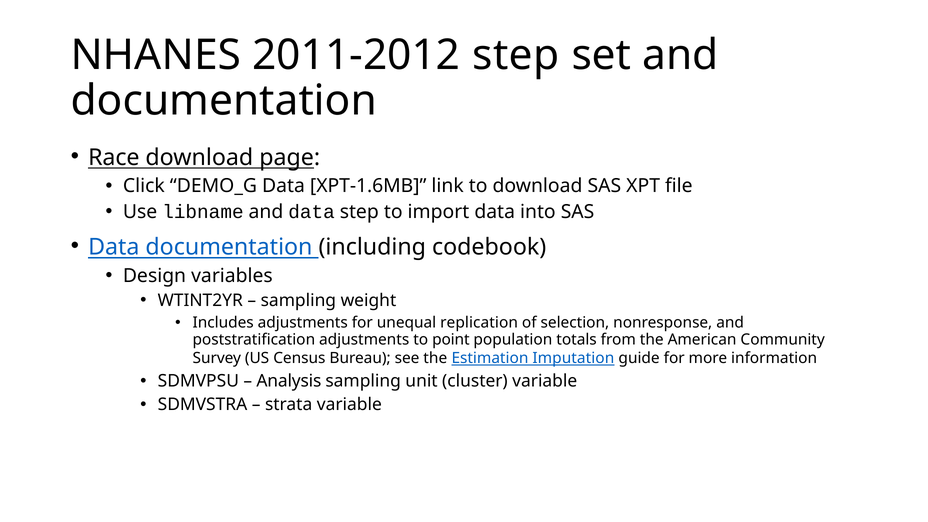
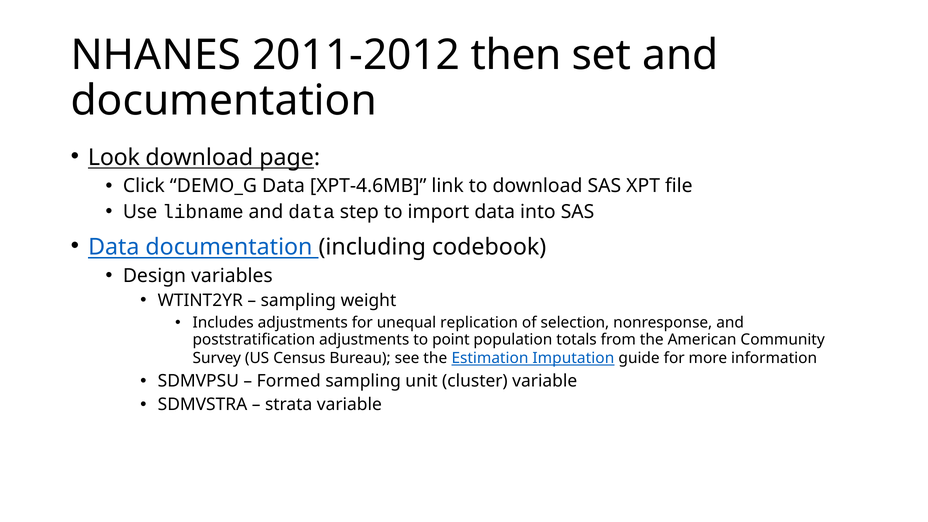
2011-2012 step: step -> then (516, 55)
Race: Race -> Look (114, 158)
XPT-1.6MB: XPT-1.6MB -> XPT-4.6MB (368, 186)
Analysis: Analysis -> Formed (289, 381)
